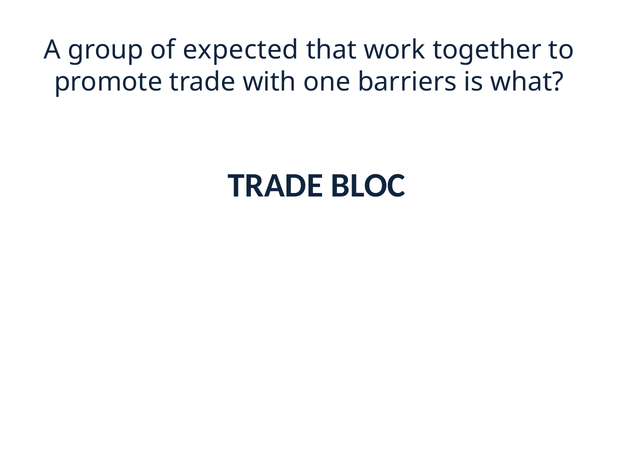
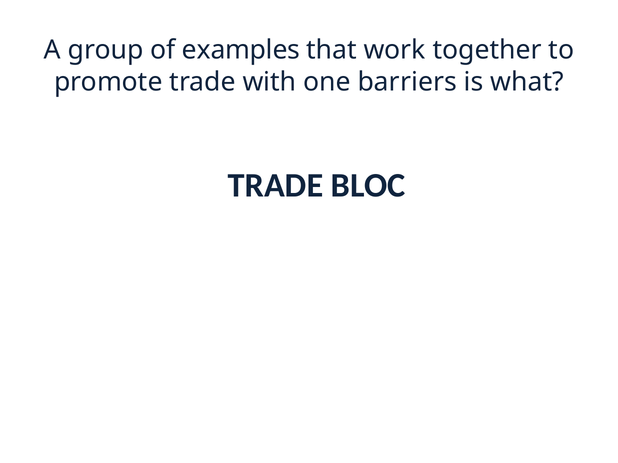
expected: expected -> examples (241, 50)
